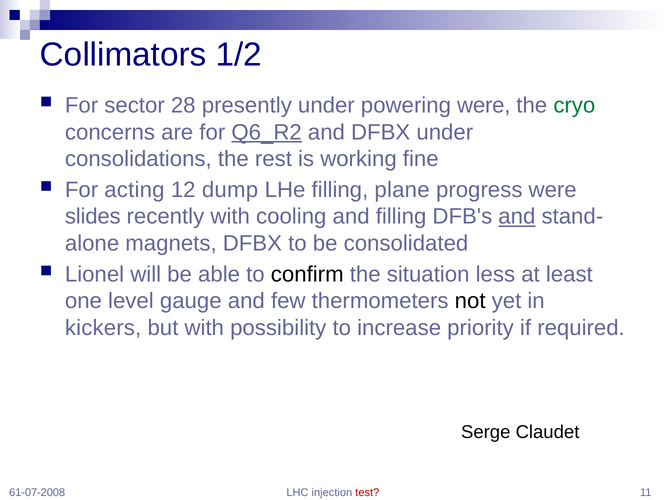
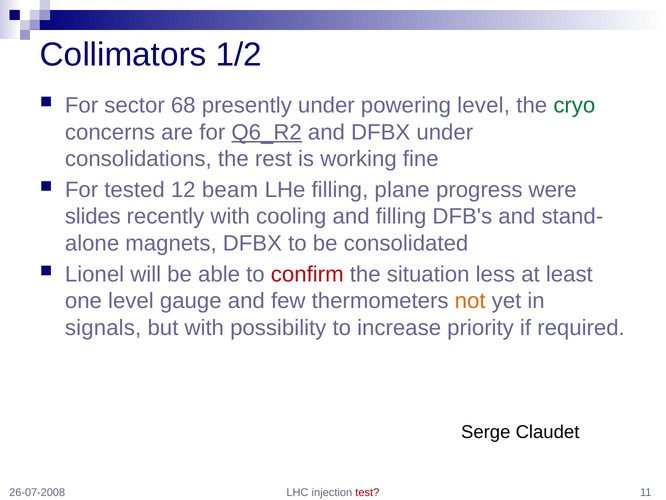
28: 28 -> 68 (183, 105)
powering were: were -> level (484, 105)
acting: acting -> tested (135, 190)
dump: dump -> beam (230, 190)
and underline: present -> none (517, 216)
confirm colour: black -> red (307, 274)
not colour: black -> orange (470, 301)
kickers: kickers -> signals (103, 327)
61-07-2008: 61-07-2008 -> 26-07-2008 (37, 492)
